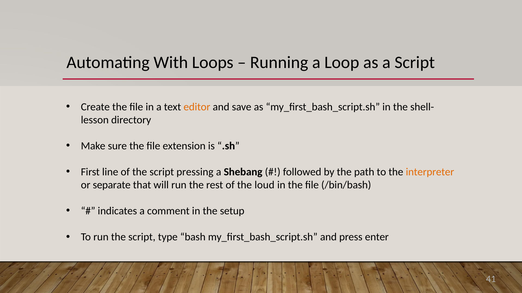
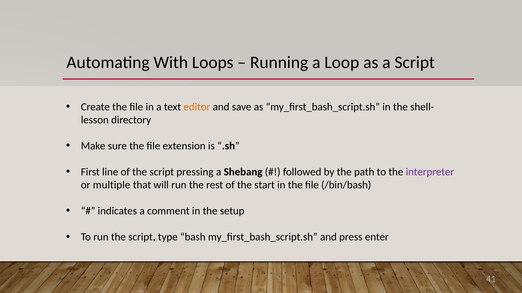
interpreter colour: orange -> purple (430, 172)
separate: separate -> multiple (112, 185)
loud: loud -> start (265, 185)
